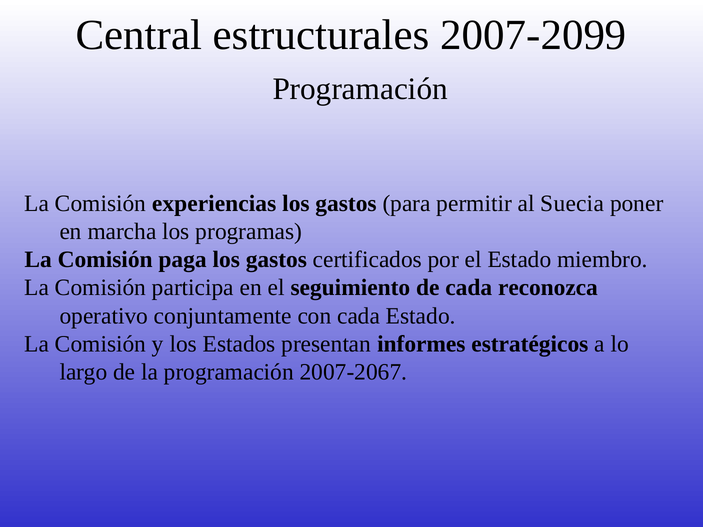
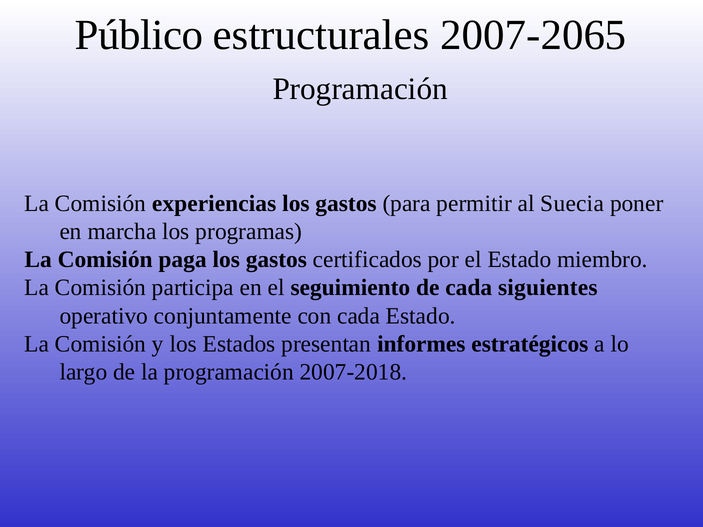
Central: Central -> Público (139, 35)
2007-2099: 2007-2099 -> 2007-2065 (533, 35)
reconozca: reconozca -> siguientes (548, 288)
2007-2067: 2007-2067 -> 2007-2018 (353, 372)
